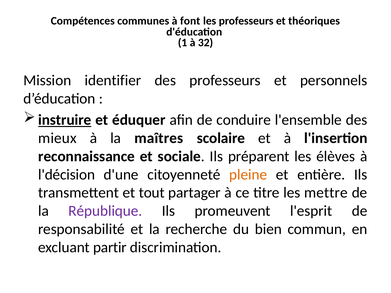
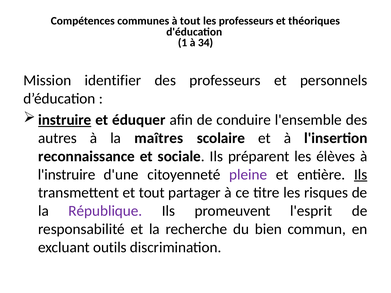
à font: font -> tout (190, 21)
32: 32 -> 34 (206, 43)
mieux: mieux -> autres (58, 138)
l'décision: l'décision -> l'instruire (67, 175)
pleine colour: orange -> purple (248, 175)
Ils underline: none -> present (361, 175)
mettre: mettre -> risques (326, 193)
partir: partir -> outils (110, 247)
